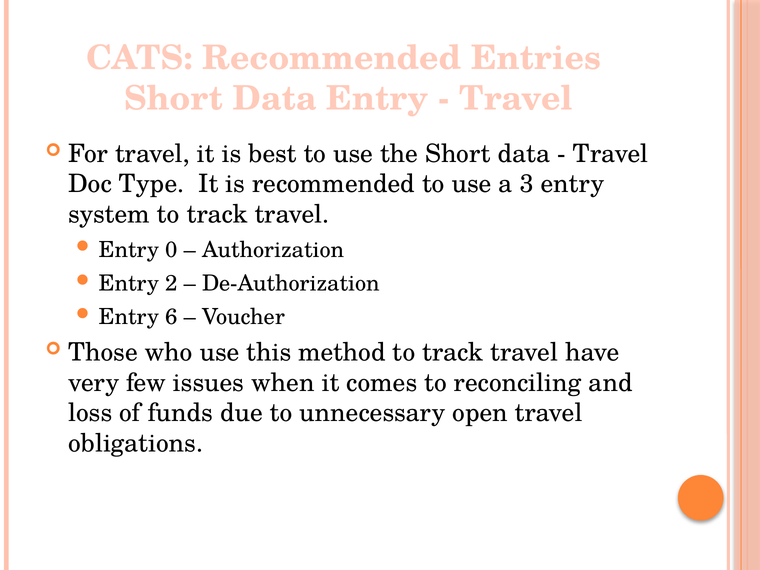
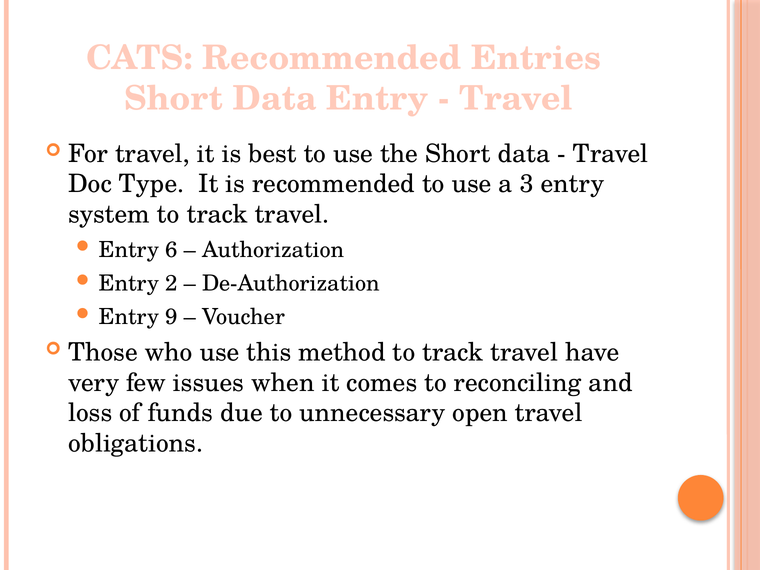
0: 0 -> 6 (171, 250)
6: 6 -> 9 (171, 317)
